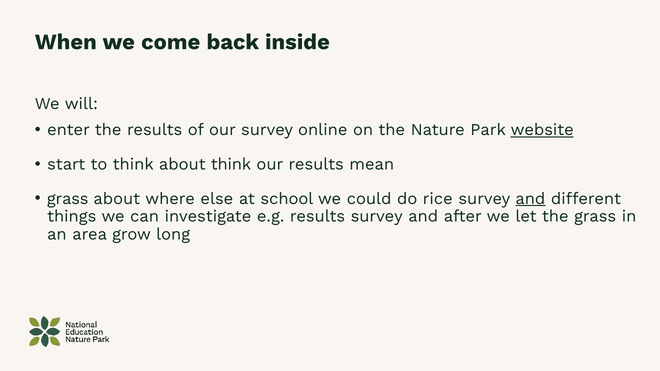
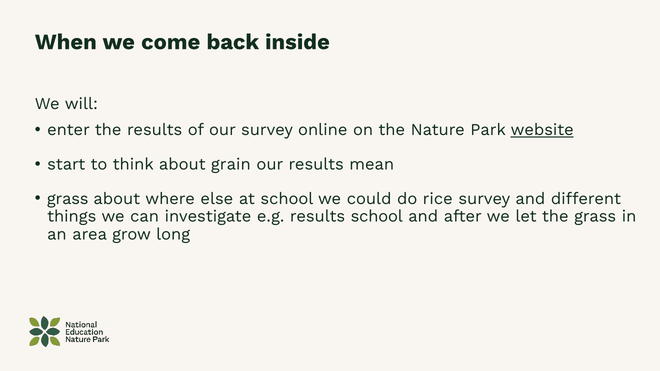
about think: think -> grain (231, 164)
and underline: present -> none (530, 199)
results survey: survey -> school (377, 217)
